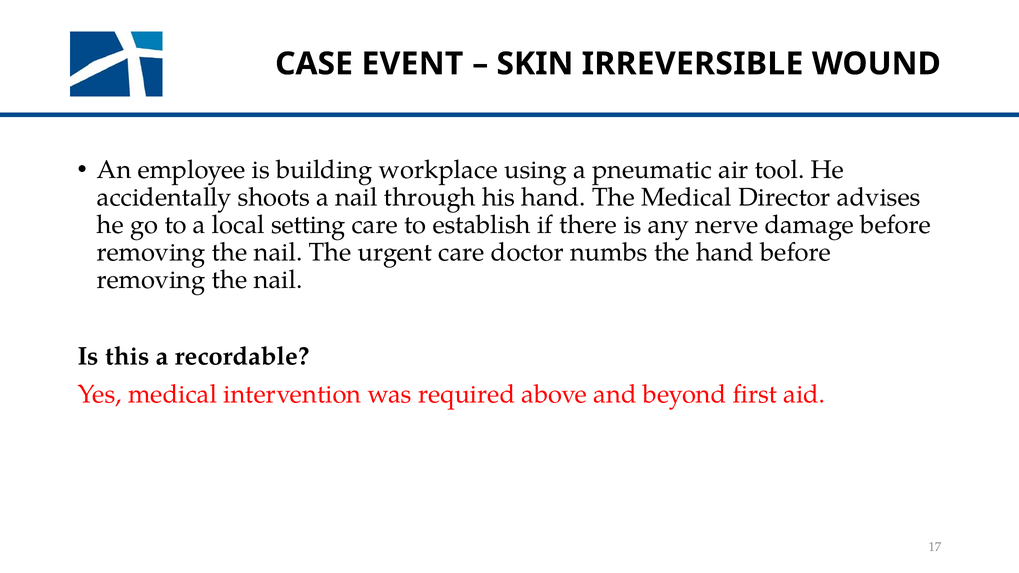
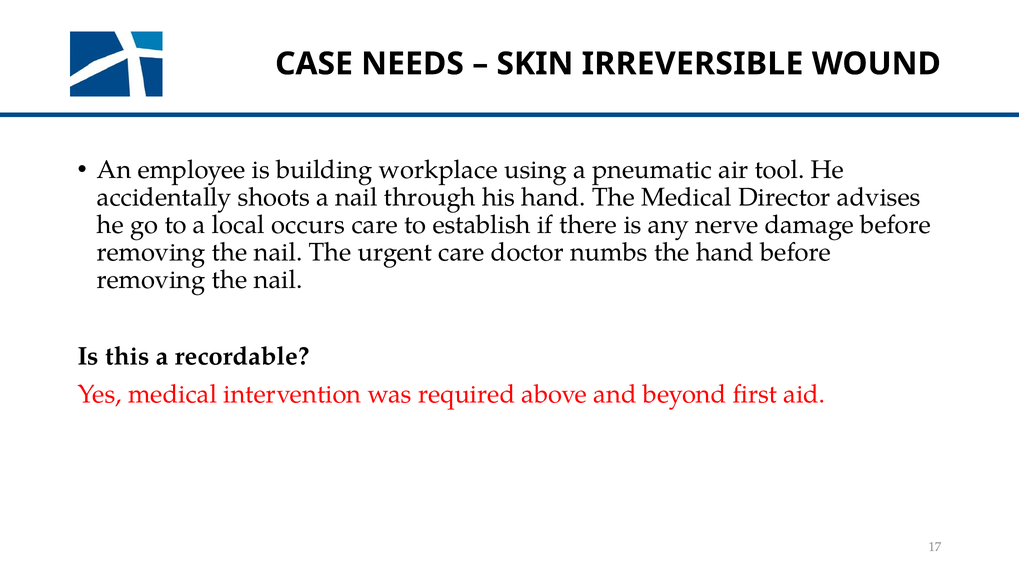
EVENT: EVENT -> NEEDS (413, 64)
setting: setting -> occurs (308, 225)
